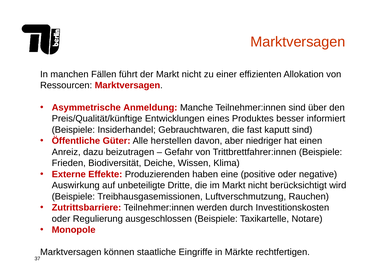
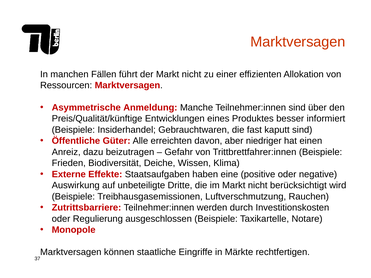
herstellen: herstellen -> erreichten (171, 141)
Produzierenden: Produzierenden -> Staatsaufgaben (157, 174)
